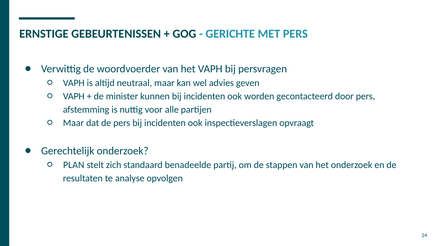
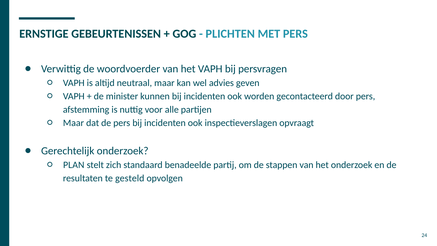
GERICHTE: GERICHTE -> PLICHTEN (230, 34)
analyse: analyse -> gesteld (130, 178)
